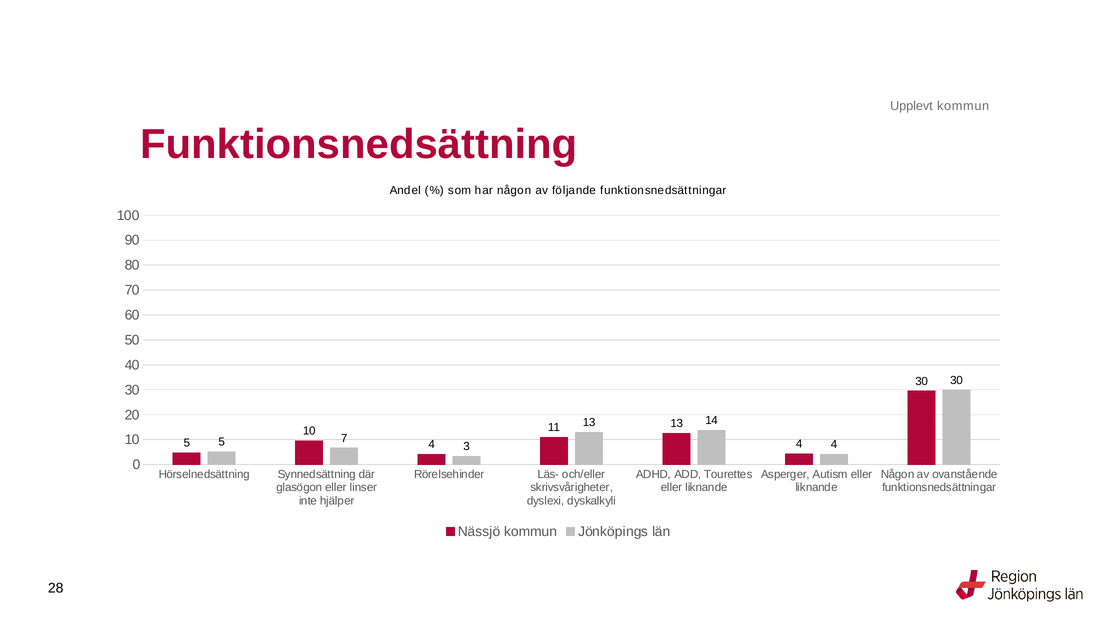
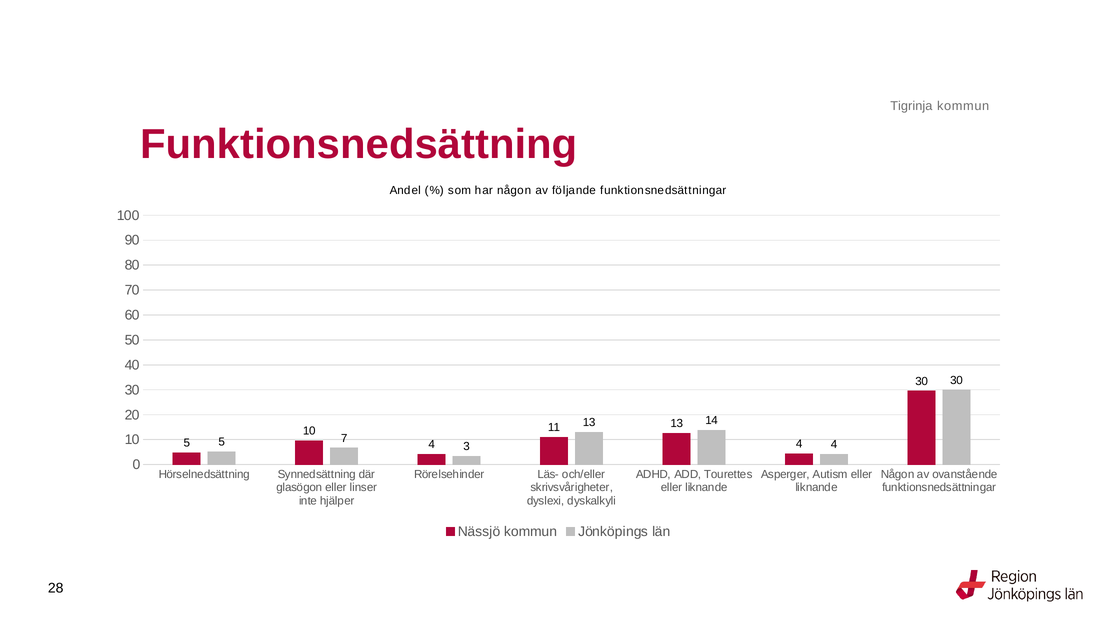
Upplevt: Upplevt -> Tigrinja (911, 106)
